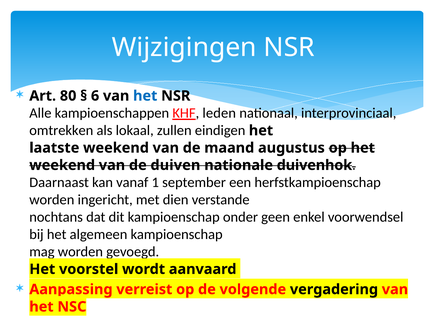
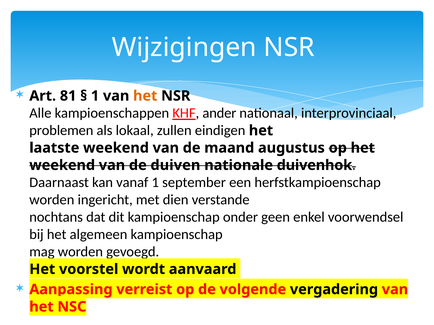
80: 80 -> 81 (68, 96)
6: 6 -> 1 (95, 96)
het colour: blue -> orange (145, 96)
leden: leden -> ander (219, 113)
omtrekken: omtrekken -> problemen (61, 131)
